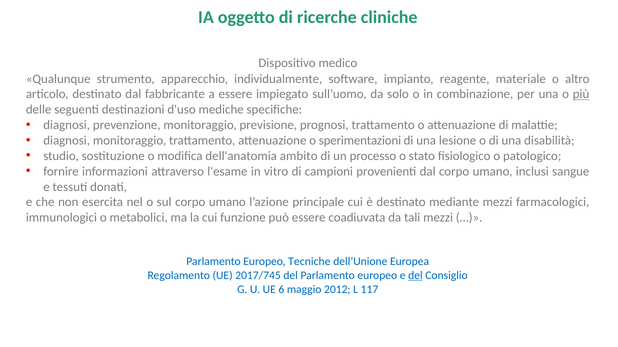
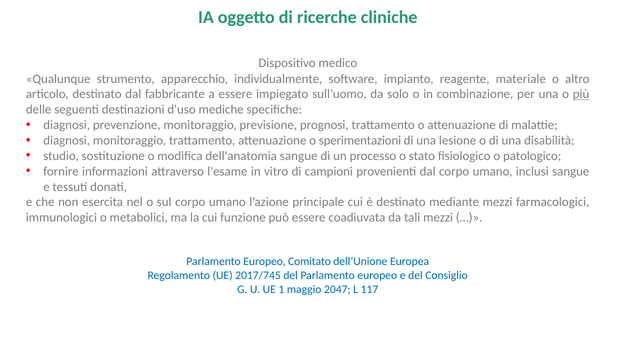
dell'anatomia ambito: ambito -> sangue (299, 156)
Tecniche: Tecniche -> Comitato (309, 262)
del underline: present -> none (415, 276)
6: 6 -> 1 (281, 290)
2012: 2012 -> 2047 (337, 290)
